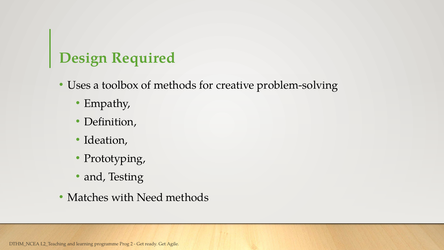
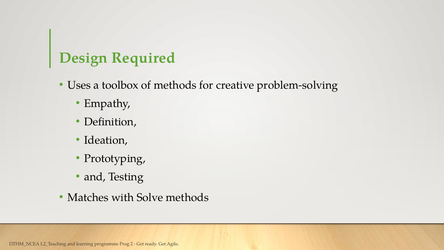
Need: Need -> Solve (150, 197)
